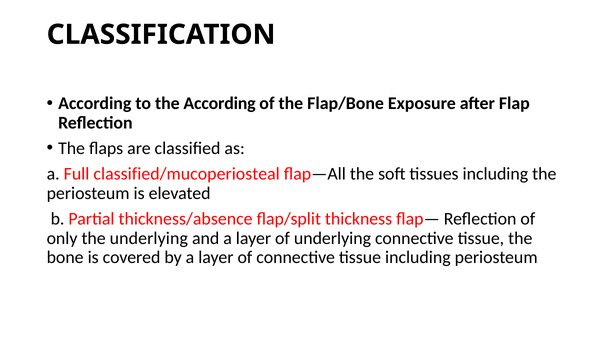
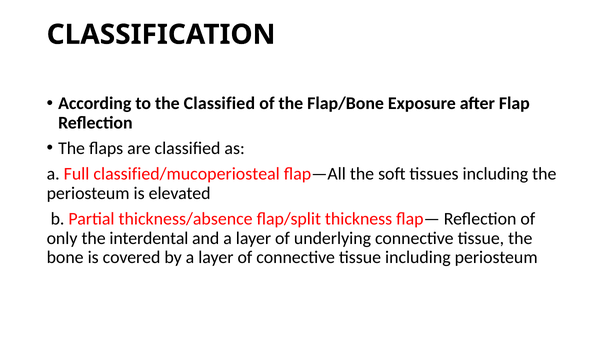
the According: According -> Classified (219, 103)
the underlying: underlying -> interdental (149, 238)
